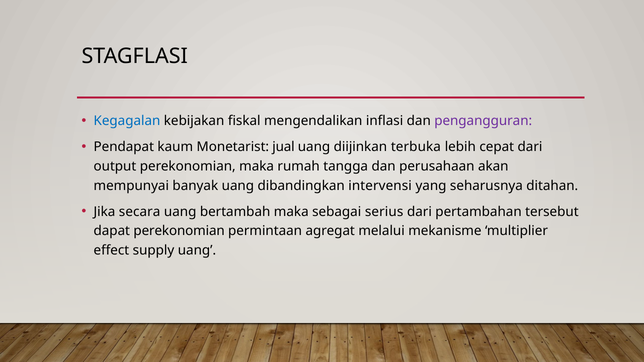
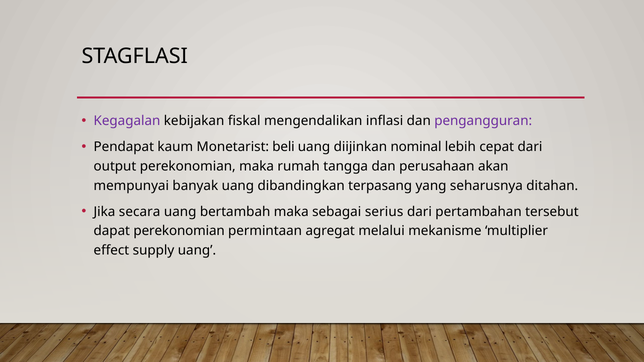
Kegagalan colour: blue -> purple (127, 121)
jual: jual -> beli (284, 147)
terbuka: terbuka -> nominal (416, 147)
intervensi: intervensi -> terpasang (380, 186)
